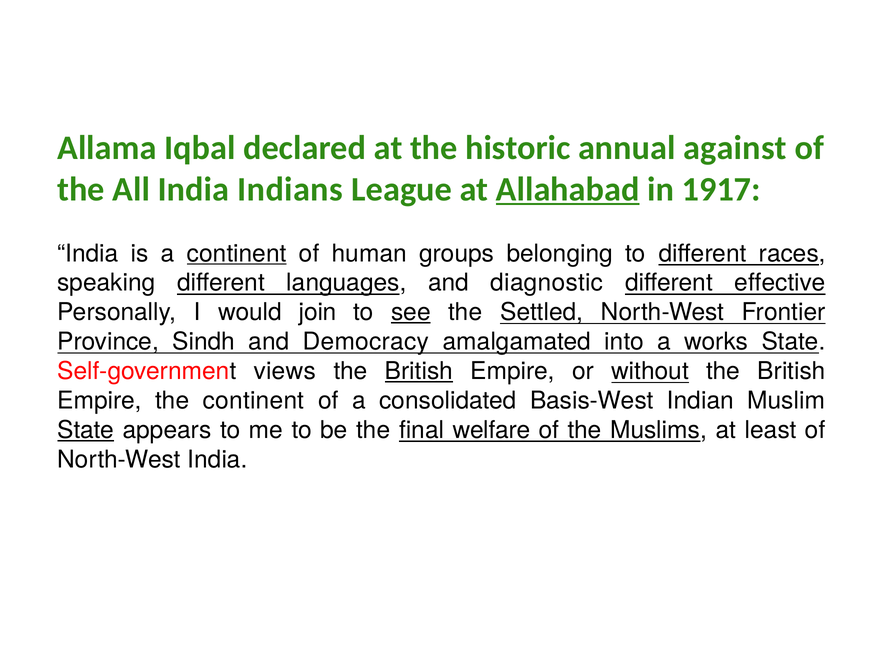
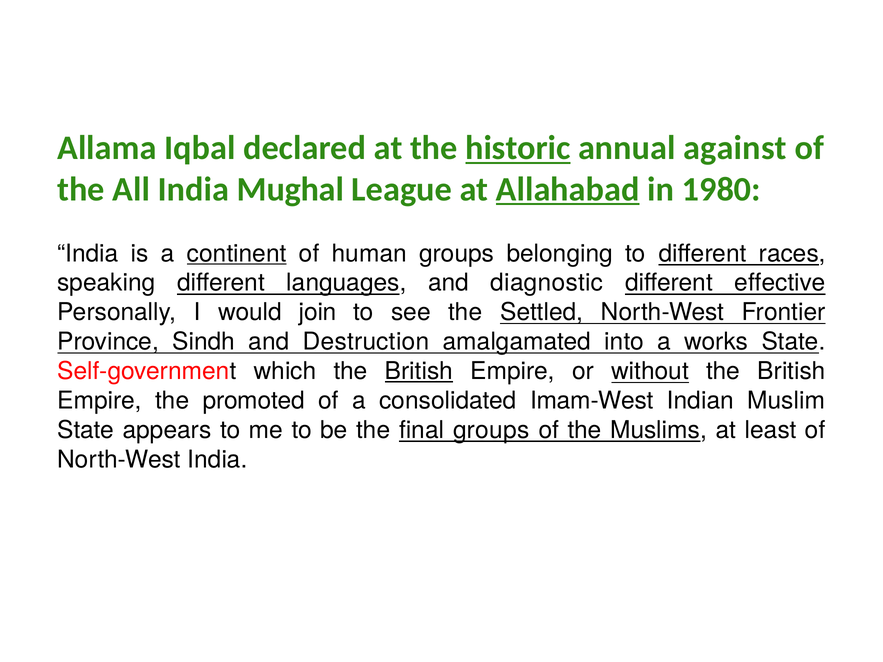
historic underline: none -> present (518, 148)
Indians: Indians -> Mughal (290, 189)
1917: 1917 -> 1980 (721, 189)
see underline: present -> none (411, 312)
Democracy: Democracy -> Destruction (366, 342)
views: views -> which (285, 371)
the continent: continent -> promoted (254, 401)
Basis-West: Basis-West -> Imam-West (592, 401)
State underline: present -> none (86, 430)
final welfare: welfare -> groups (491, 430)
